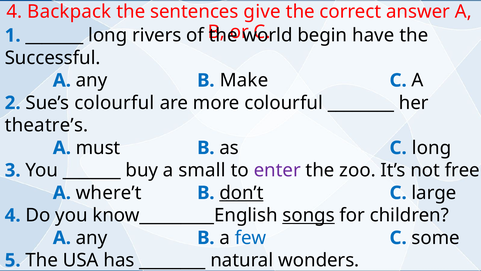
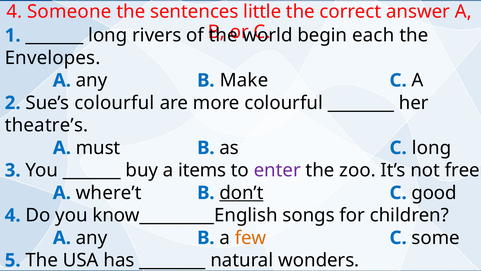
Backpack: Backpack -> Someone (69, 12)
sentences give: give -> little (262, 12)
have: have -> each (373, 35)
Successful: Successful -> Envelopes (53, 58)
small: small -> items (202, 170)
large: large -> good (434, 193)
songs underline: present -> none (309, 215)
few colour: blue -> orange (250, 237)
